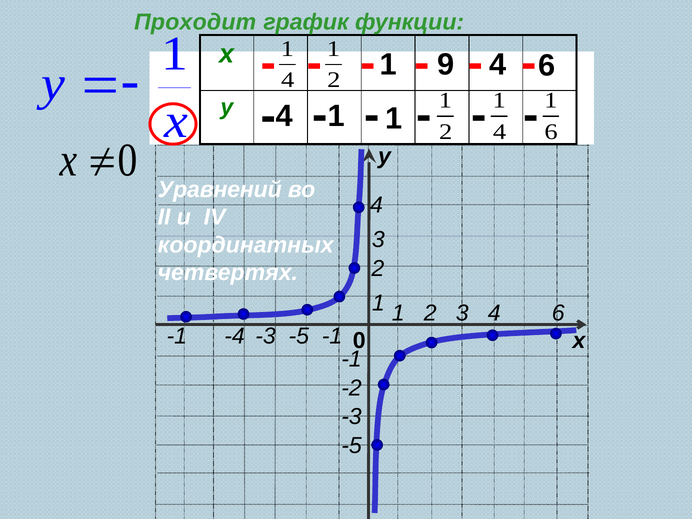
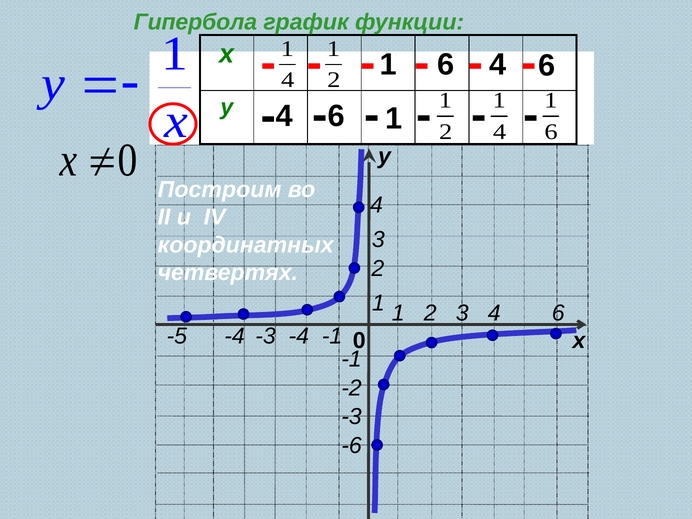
Проходит: Проходит -> Гипербола (195, 22)
9: 9 -> 6 (446, 64)
1: 1 -> 6 (336, 116)
Уравнений: Уравнений -> Построим (220, 190)
-1: -1 -> -5 (177, 336)
-4 -3 -5: -5 -> -4 (299, 336)
-5: -5 -> -6 (351, 446)
